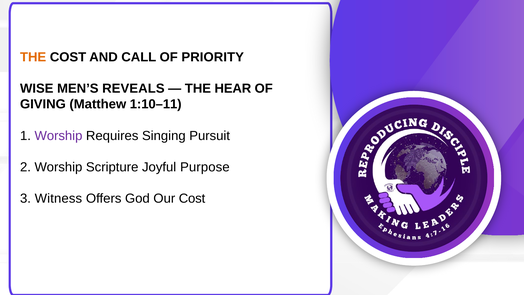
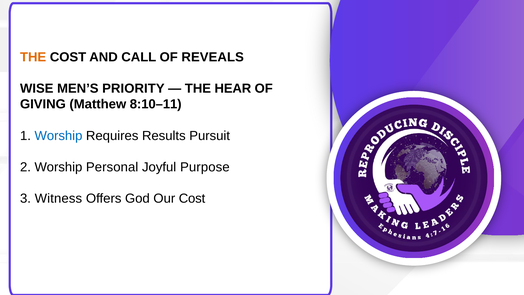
PRIORITY: PRIORITY -> REVEALS (213, 57)
REVEALS: REVEALS -> PRIORITY (133, 88)
1:10–11: 1:10–11 -> 8:10–11 (156, 104)
Worship colour: purple -> blue (58, 136)
Singing: Singing -> Results (164, 136)
Scripture: Scripture -> Personal (112, 167)
